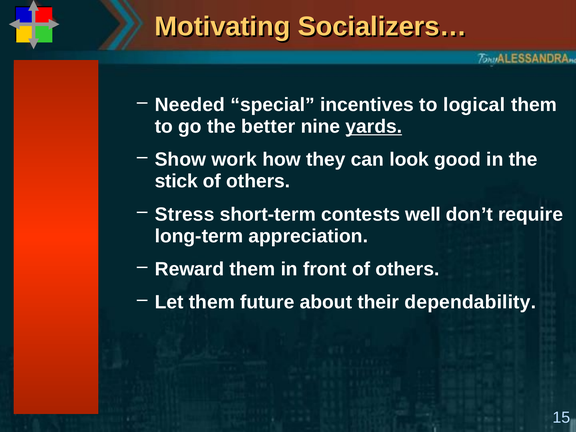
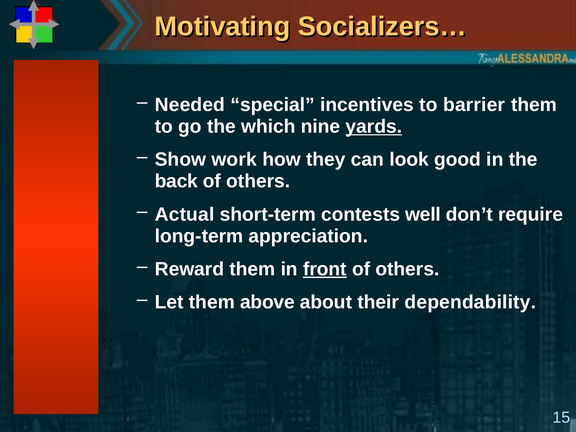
logical: logical -> barrier (474, 105)
better: better -> which (268, 127)
stick: stick -> back (176, 181)
Stress: Stress -> Actual (185, 214)
front underline: none -> present (325, 269)
future: future -> above (267, 302)
